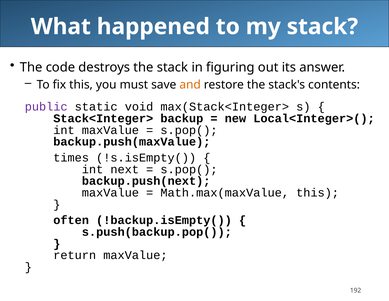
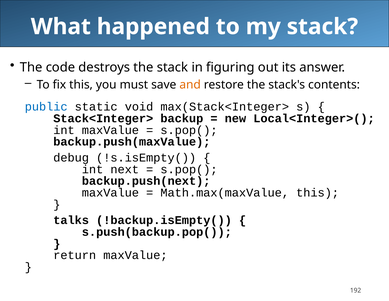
public colour: purple -> blue (46, 107)
times: times -> debug (71, 157)
often: often -> talks (71, 220)
